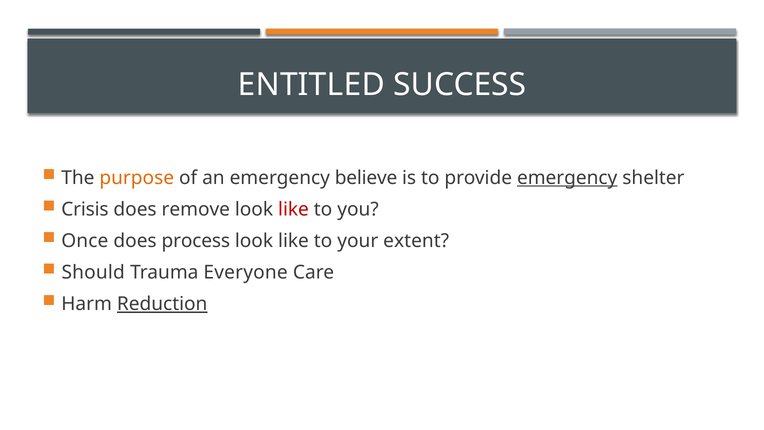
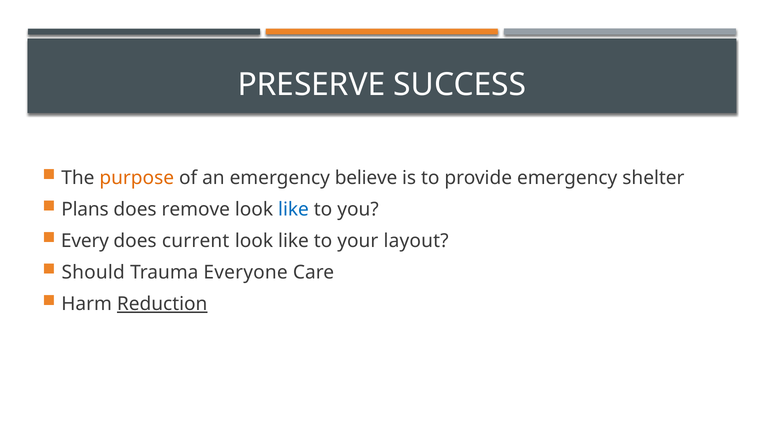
ENTITLED: ENTITLED -> PRESERVE (311, 85)
emergency underline: present -> none (567, 178)
Crisis: Crisis -> Plans (85, 209)
like colour: red -> blue (293, 209)
Once: Once -> Every (85, 241)
process: process -> current (196, 241)
extent: extent -> layout (416, 241)
